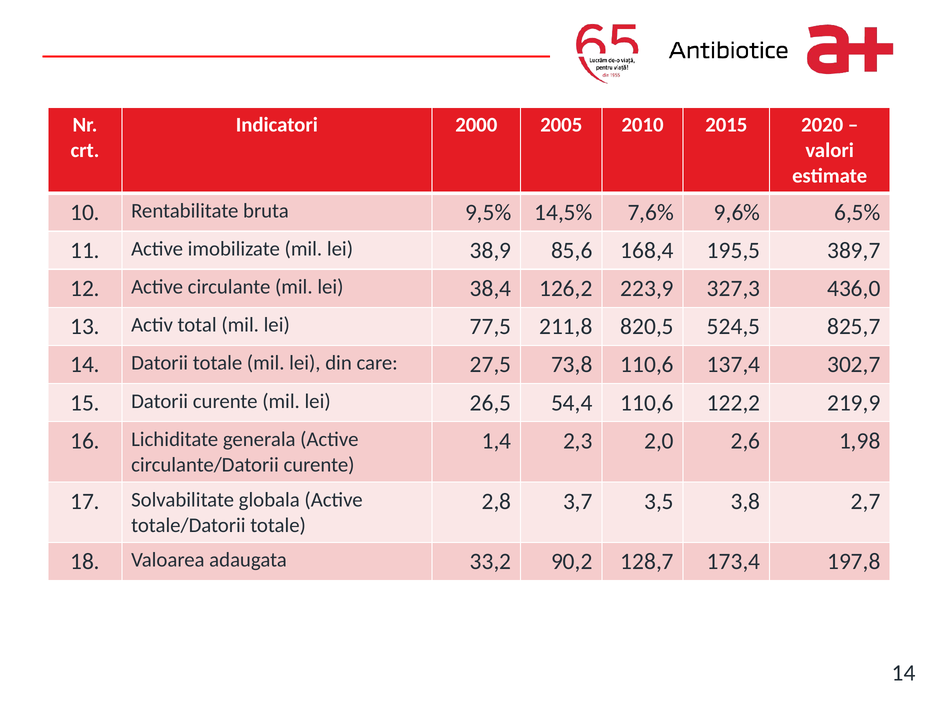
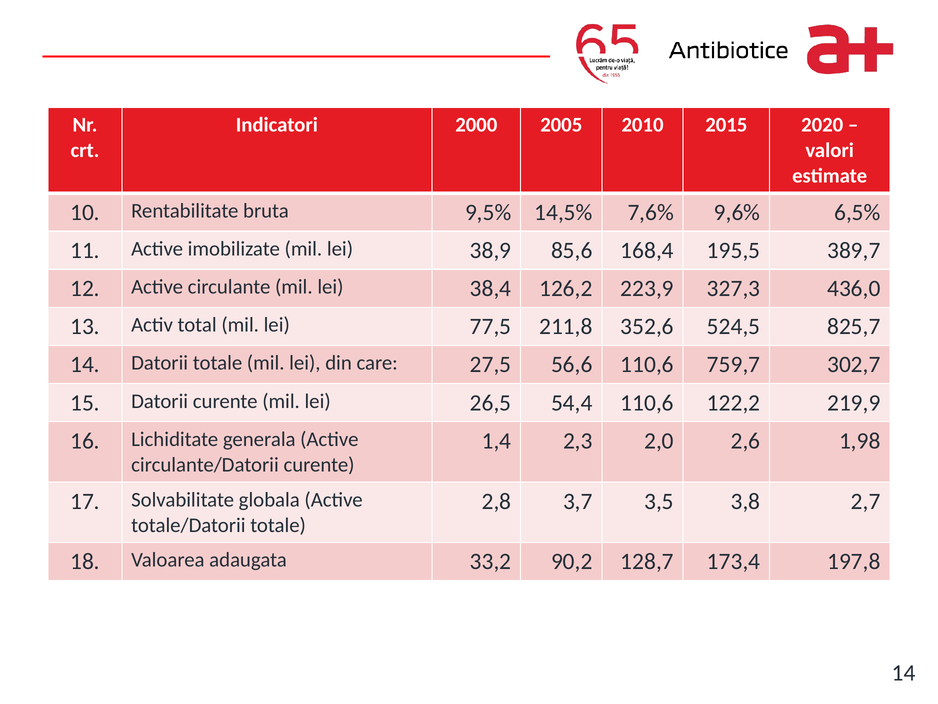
820,5: 820,5 -> 352,6 (647, 326)
73,8: 73,8 -> 56,6 (572, 364)
137,4: 137,4 -> 759,7 (734, 364)
